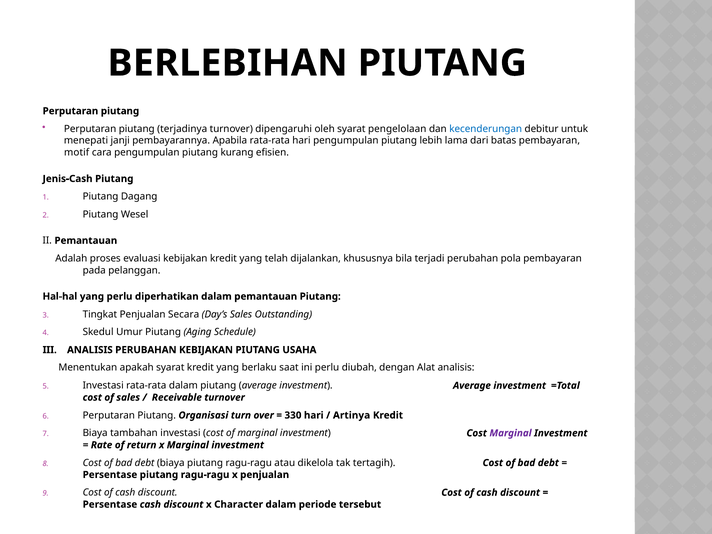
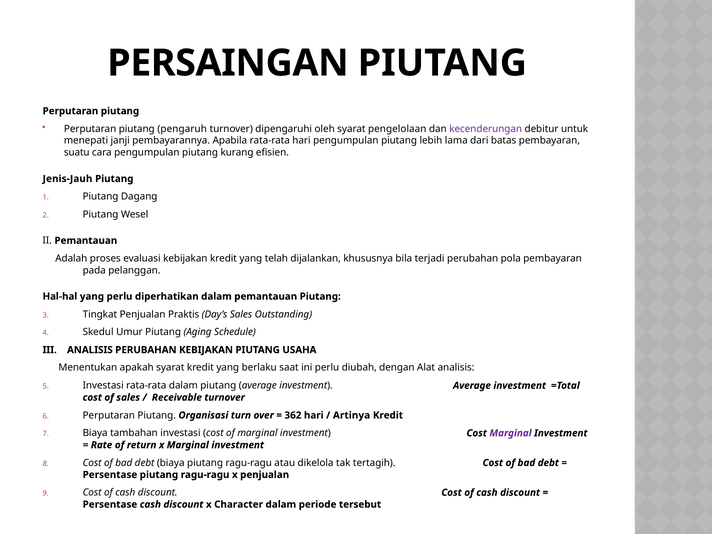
BERLEBIHAN: BERLEBIHAN -> PERSAINGAN (228, 63)
terjadinya: terjadinya -> pengaruh (182, 129)
kecenderungan colour: blue -> purple (486, 129)
motif: motif -> suatu (77, 153)
Jenis-Cash: Jenis-Cash -> Jenis-Jauh (68, 179)
Secara: Secara -> Praktis (184, 314)
330: 330 -> 362 (293, 415)
